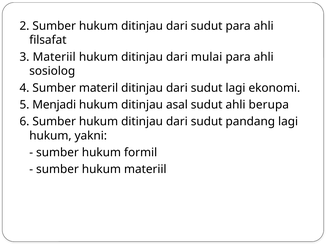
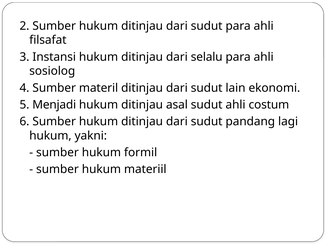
3 Materiil: Materiil -> Instansi (54, 57)
mulai: mulai -> selalu (207, 57)
sudut lagi: lagi -> lain (236, 88)
berupa: berupa -> costum (269, 104)
